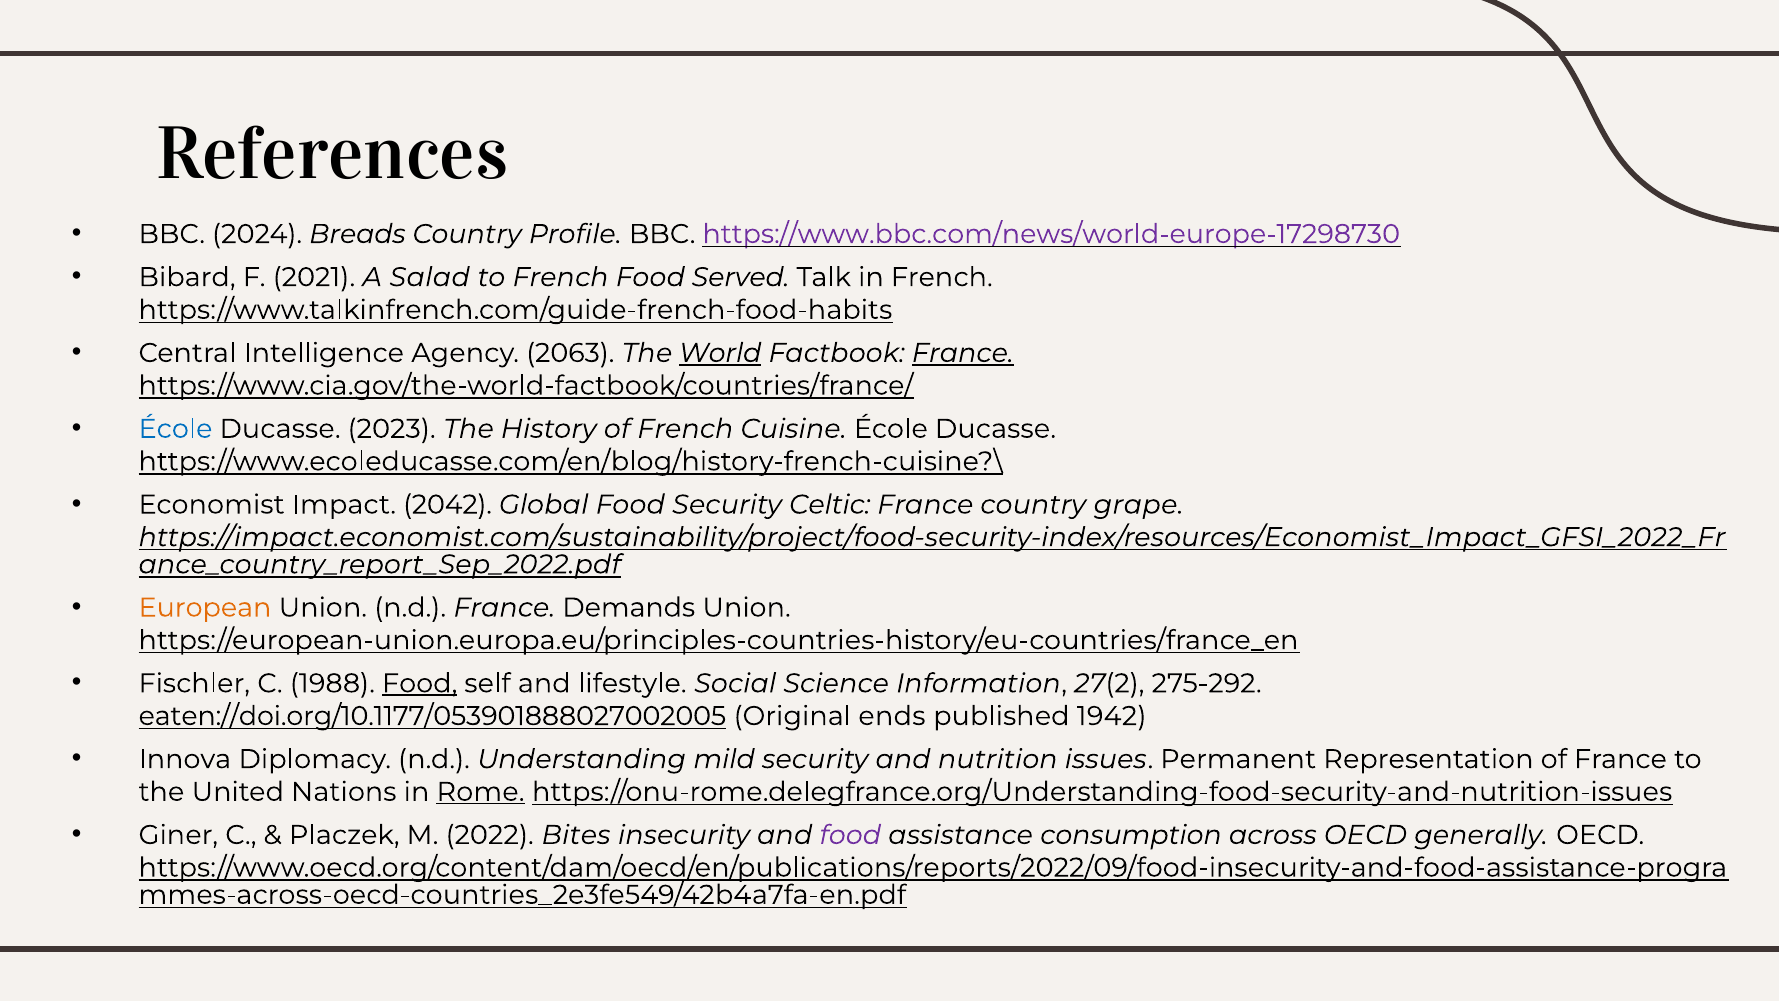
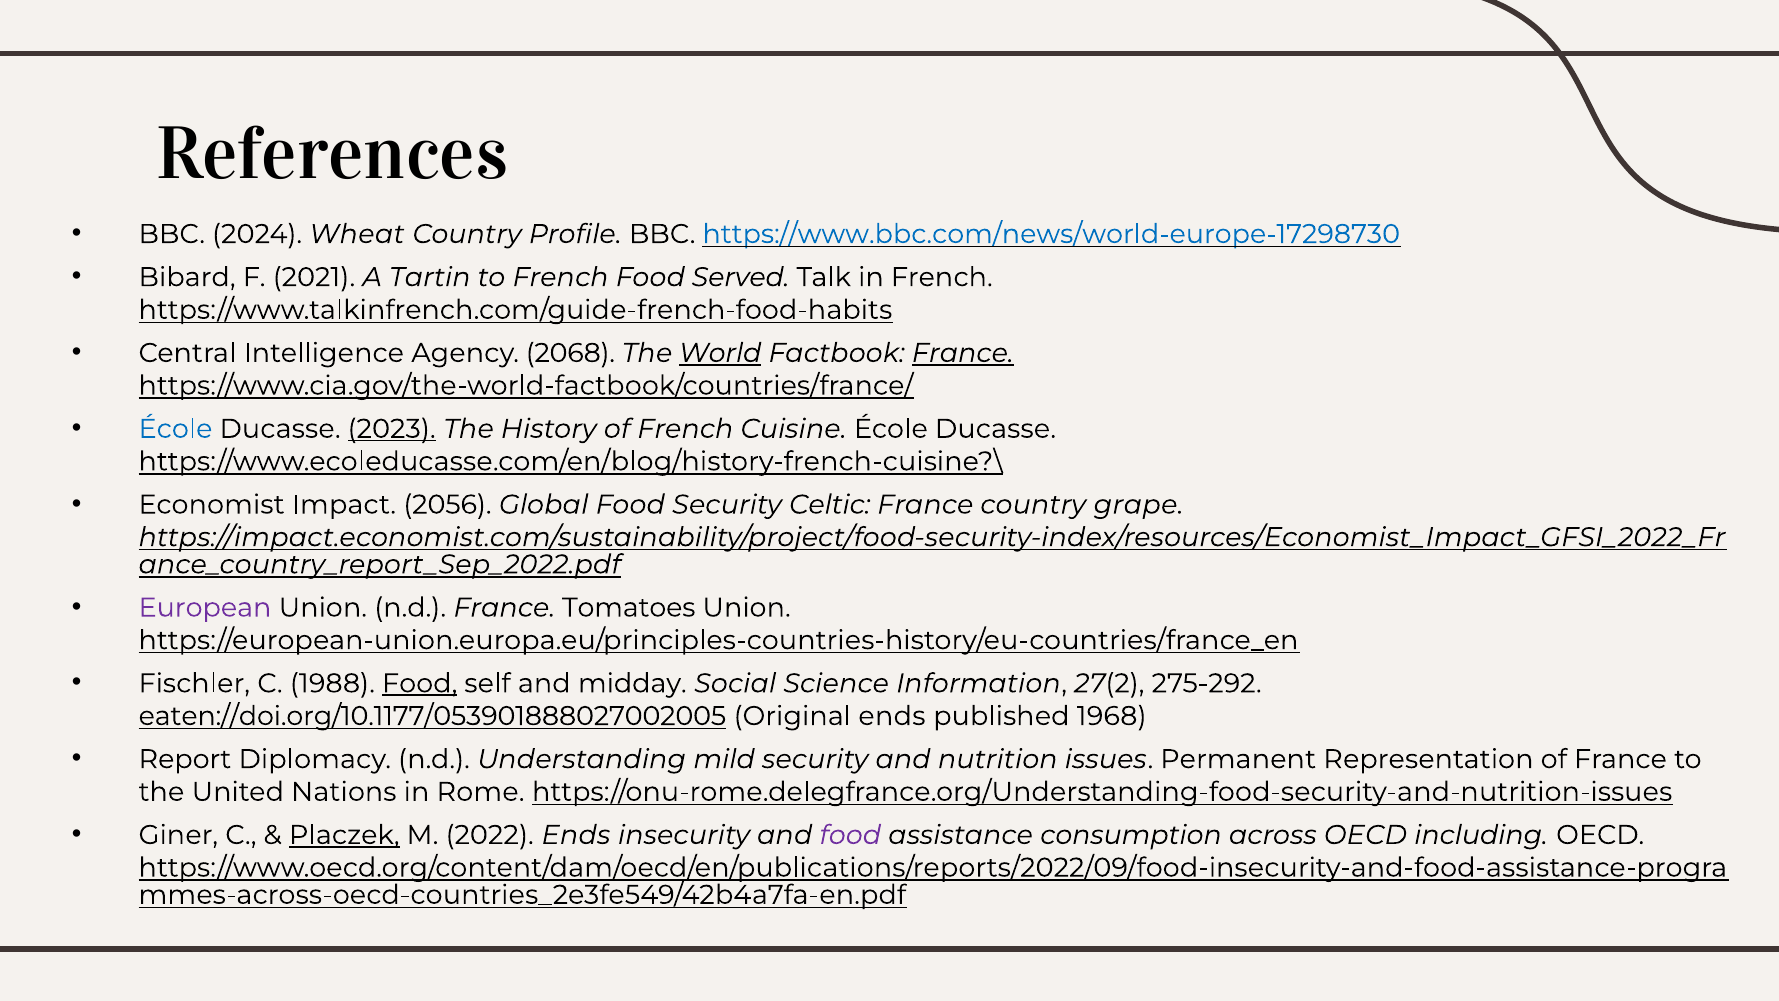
Breads: Breads -> Wheat (357, 234)
https://www.bbc.com/news/world-europe-17298730 colour: purple -> blue (1051, 234)
Salad: Salad -> Tartin (430, 277)
2063: 2063 -> 2068 (570, 353)
2023 underline: none -> present (392, 429)
2042: 2042 -> 2056 (447, 504)
European colour: orange -> purple (205, 607)
Demands: Demands -> Tomatoes (629, 607)
lifestyle: lifestyle -> midday (632, 683)
1942: 1942 -> 1968 (1112, 716)
Innova: Innova -> Report (185, 759)
Rome underline: present -> none (480, 792)
Placzek underline: none -> present (344, 835)
2022 Bites: Bites -> Ends (576, 835)
generally: generally -> including (1481, 835)
